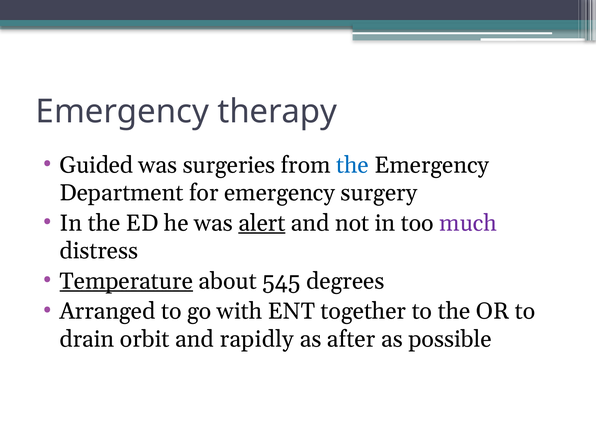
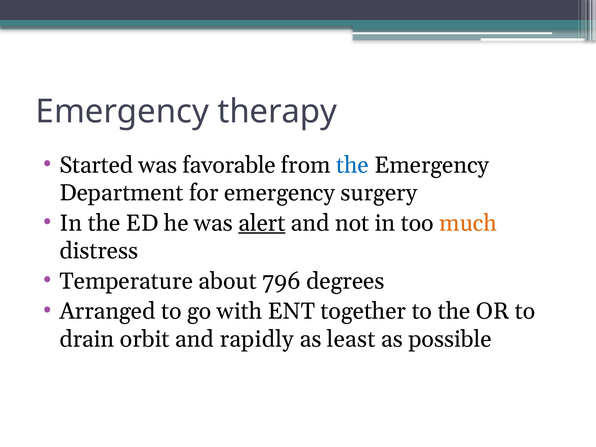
Guided: Guided -> Started (96, 165)
surgeries: surgeries -> favorable (229, 165)
much colour: purple -> orange (468, 223)
Temperature underline: present -> none (126, 281)
545: 545 -> 796 (281, 281)
after: after -> least (351, 339)
